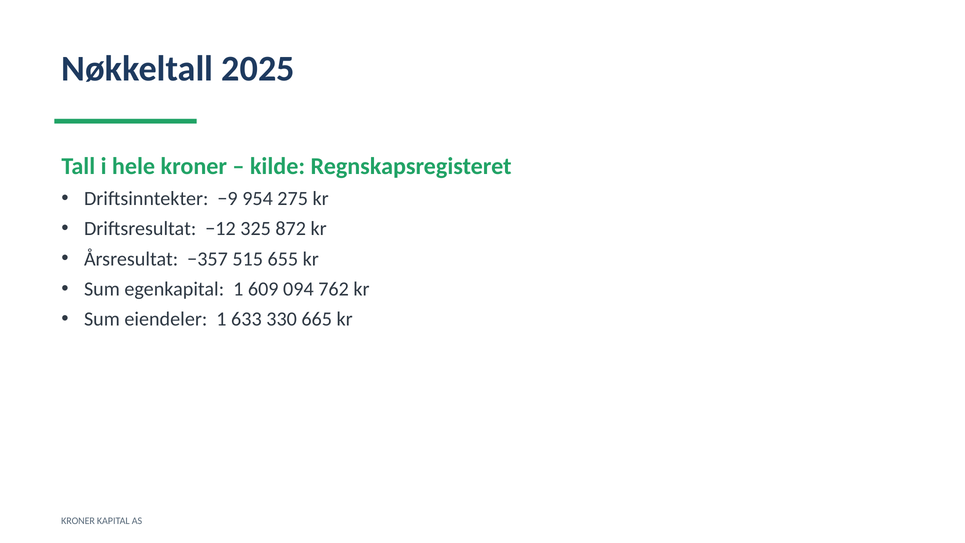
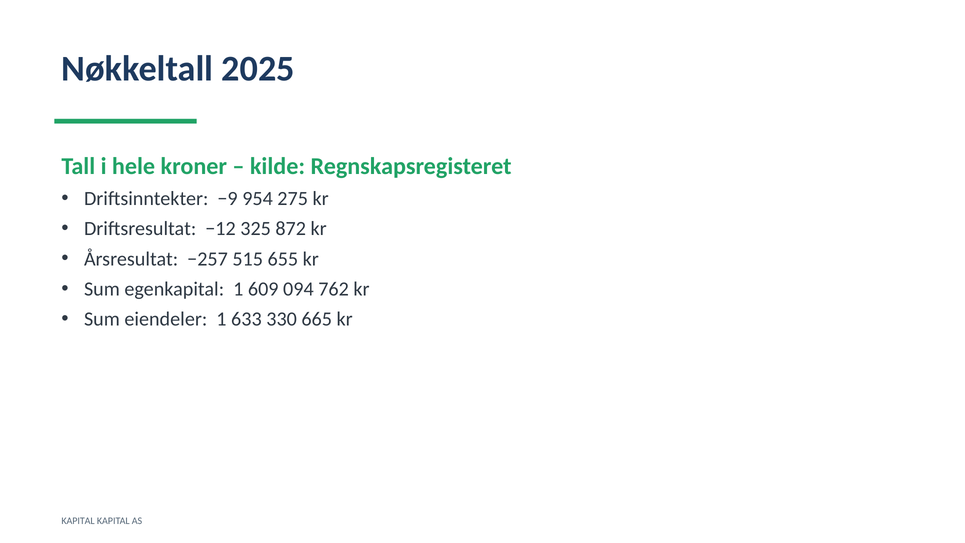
−357: −357 -> −257 (208, 259)
KRONER: KRONER -> KAPITAL (78, 521)
